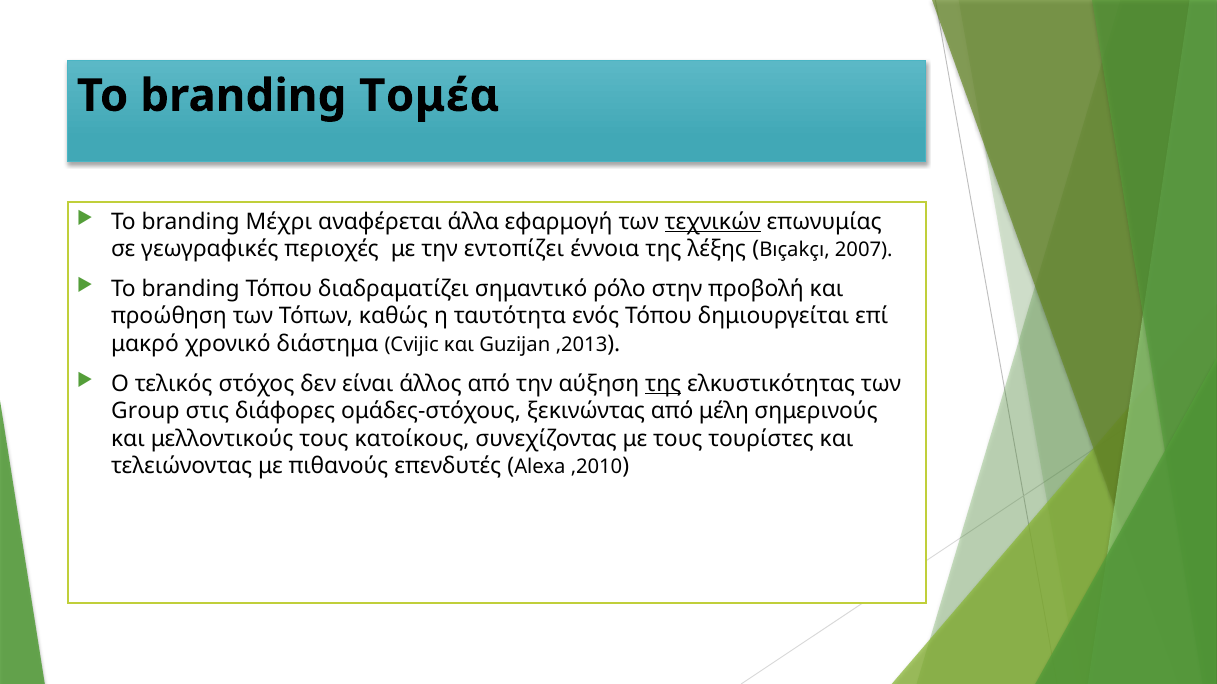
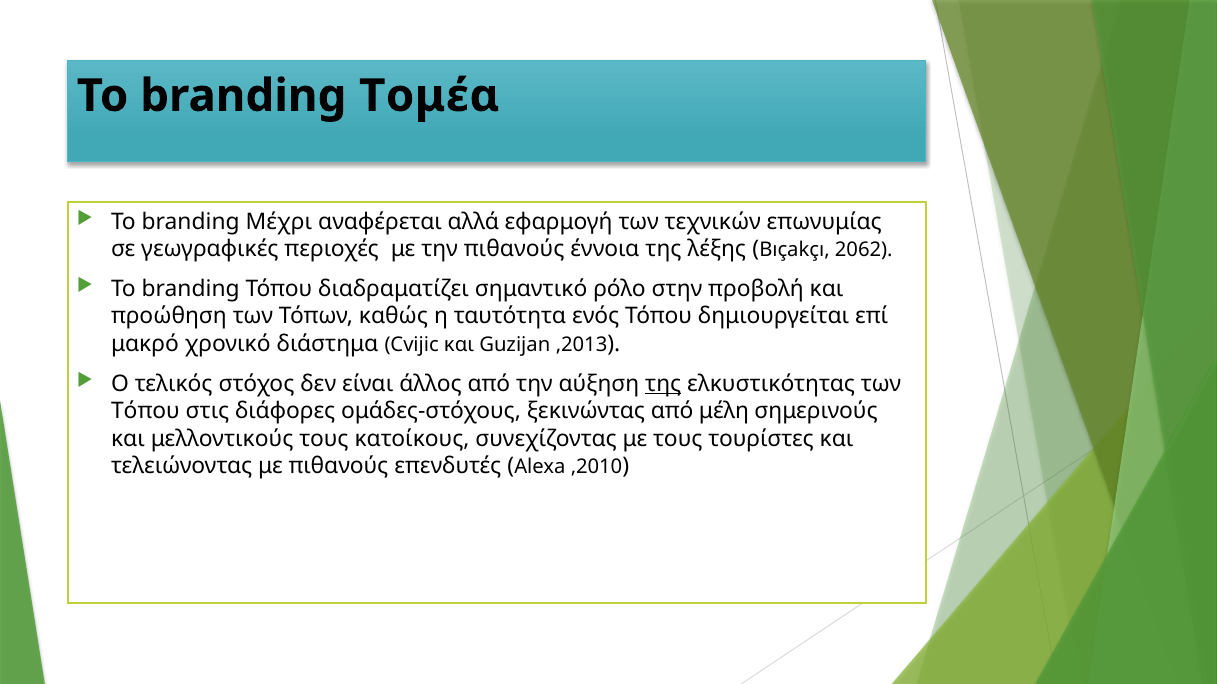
άλλα: άλλα -> αλλά (473, 222)
τεχνικών underline: present -> none (713, 222)
την εντοπίζει: εντοπίζει -> πιθανούς (514, 249)
2007: 2007 -> 2062 (864, 250)
Group: Group -> Τόπου (145, 412)
